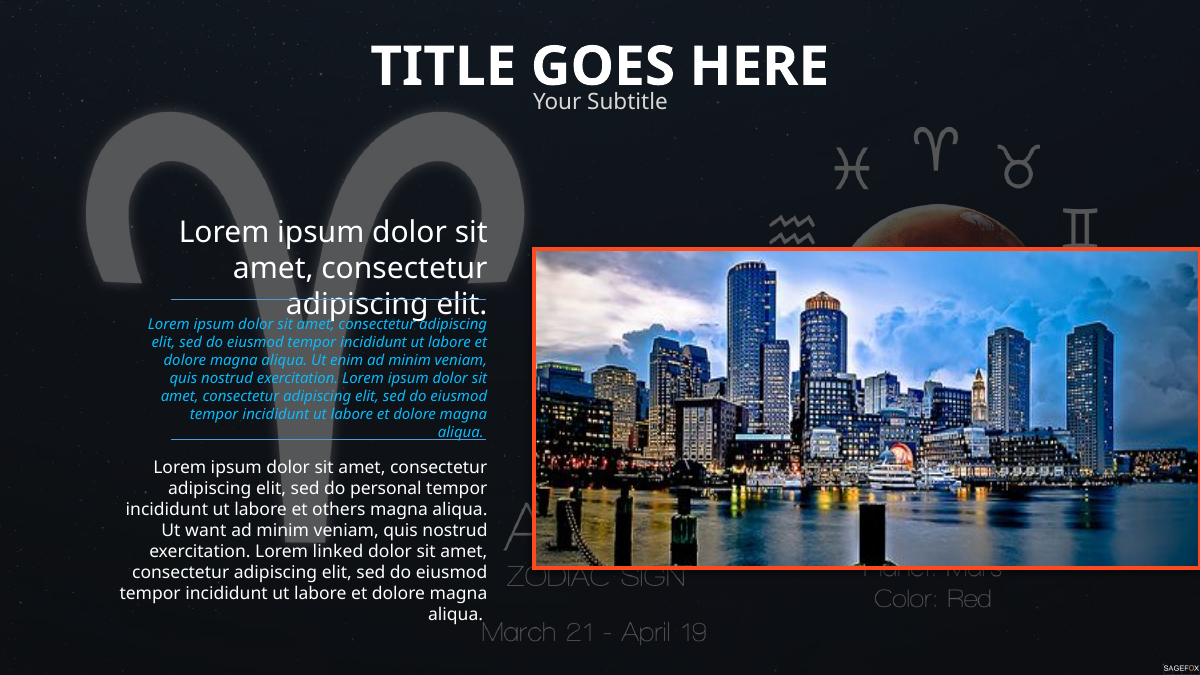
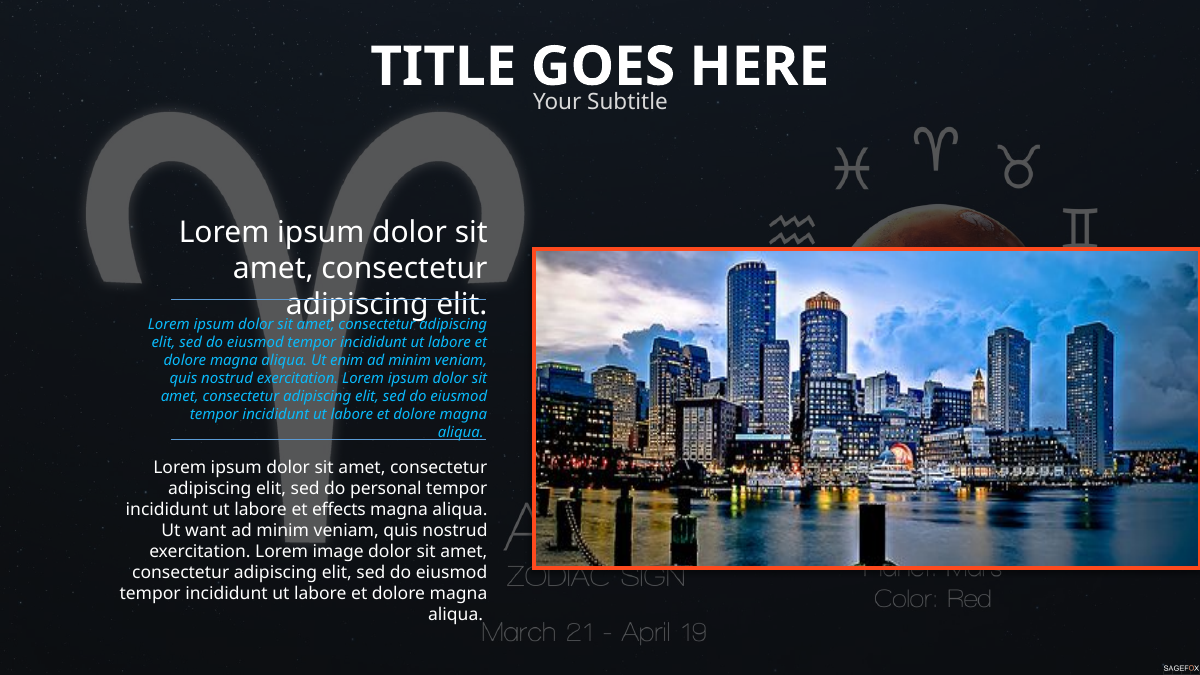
others: others -> effects (339, 509)
linked: linked -> image (338, 551)
